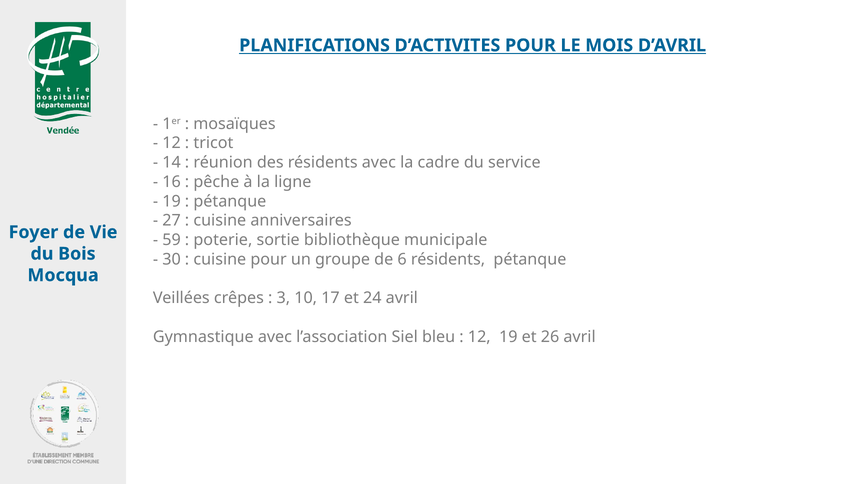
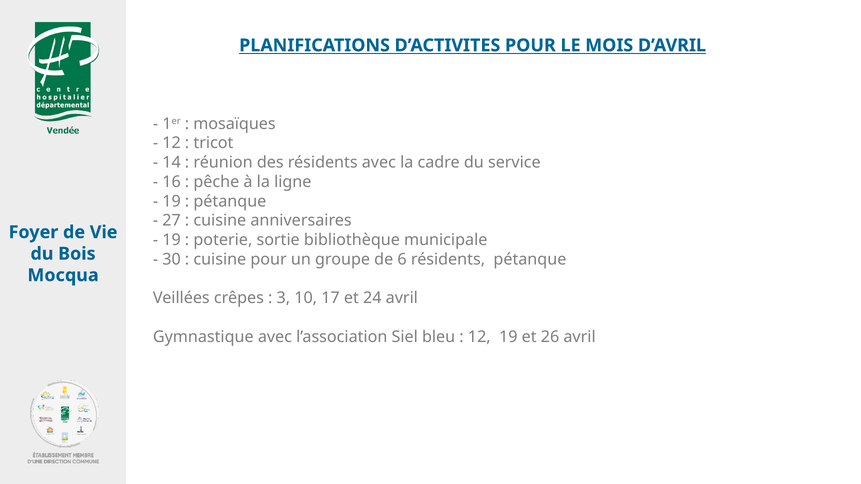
59: 59 -> 19 (172, 240)
